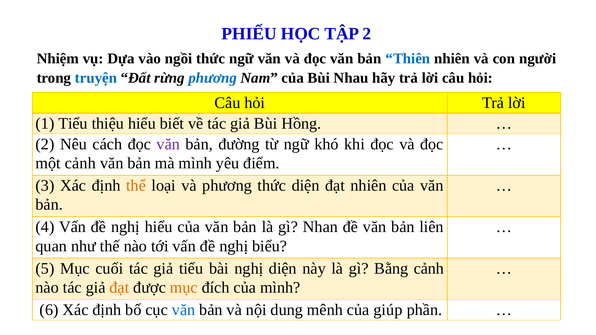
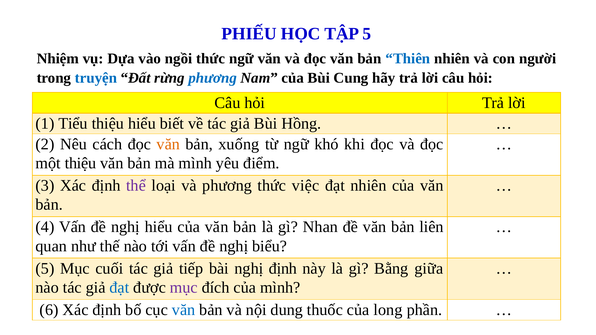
TẬP 2: 2 -> 5 (367, 34)
Nhau: Nhau -> Cung (351, 78)
văn colour: purple -> orange (168, 144)
đường: đường -> xuống (239, 144)
một cảnh: cảnh -> thiệu (81, 163)
thể colour: orange -> purple (136, 186)
thức diện: diện -> việc (306, 186)
giả tiểu: tiểu -> tiếp (191, 269)
nghị diện: diện -> định (283, 269)
Bằng cảnh: cảnh -> giữa (429, 269)
đạt colour: orange -> blue (119, 288)
mục colour: orange -> purple (184, 288)
mênh: mênh -> thuốc (325, 310)
giúp: giúp -> long (388, 310)
